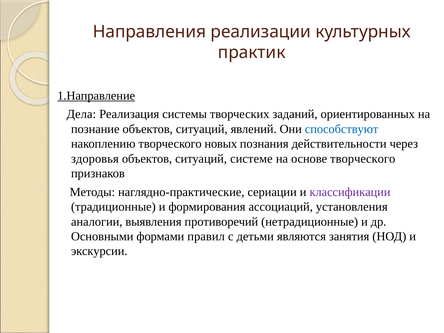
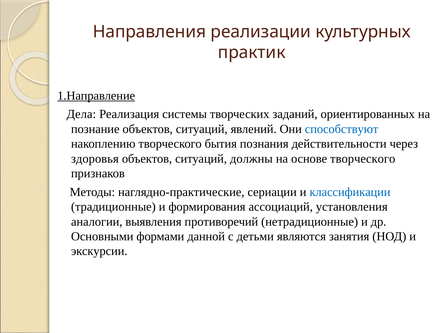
новых: новых -> бытия (221, 144)
системе: системе -> должны (251, 159)
классификации colour: purple -> blue (350, 192)
правил: правил -> данной (206, 236)
